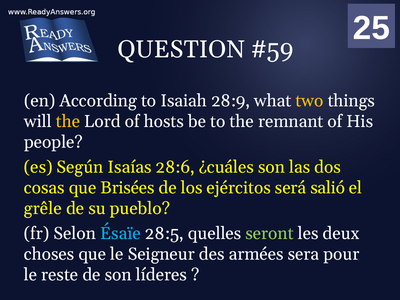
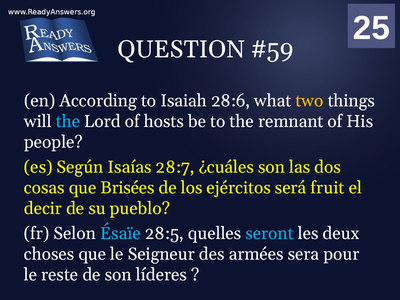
28:9: 28:9 -> 28:6 (231, 101)
the colour: yellow -> light blue (68, 121)
28:6: 28:6 -> 28:7 (175, 167)
salió: salió -> fruit (328, 188)
grêle: grêle -> decir (43, 208)
seront colour: light green -> light blue (270, 233)
